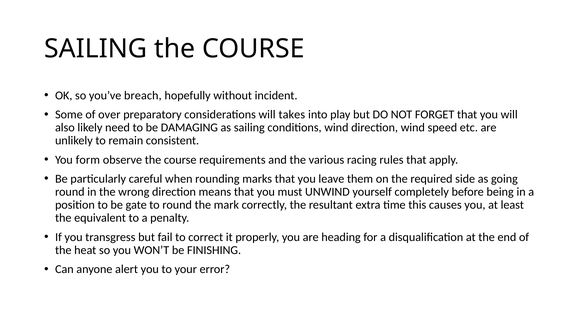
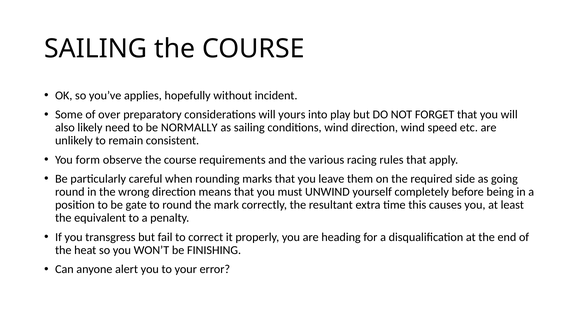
breach: breach -> applies (143, 95)
takes: takes -> yours (292, 115)
DAMAGING: DAMAGING -> NORMALLY (189, 128)
